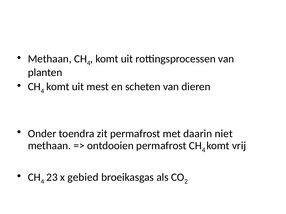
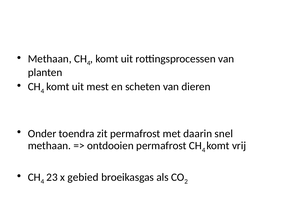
niet: niet -> snel (224, 134)
